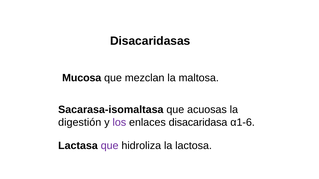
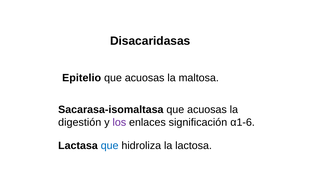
Mucosa: Mucosa -> Epitelio (82, 78)
mezclan: mezclan -> acuosas (145, 78)
disacaridasa: disacaridasa -> significación (198, 123)
que colour: purple -> blue (110, 146)
